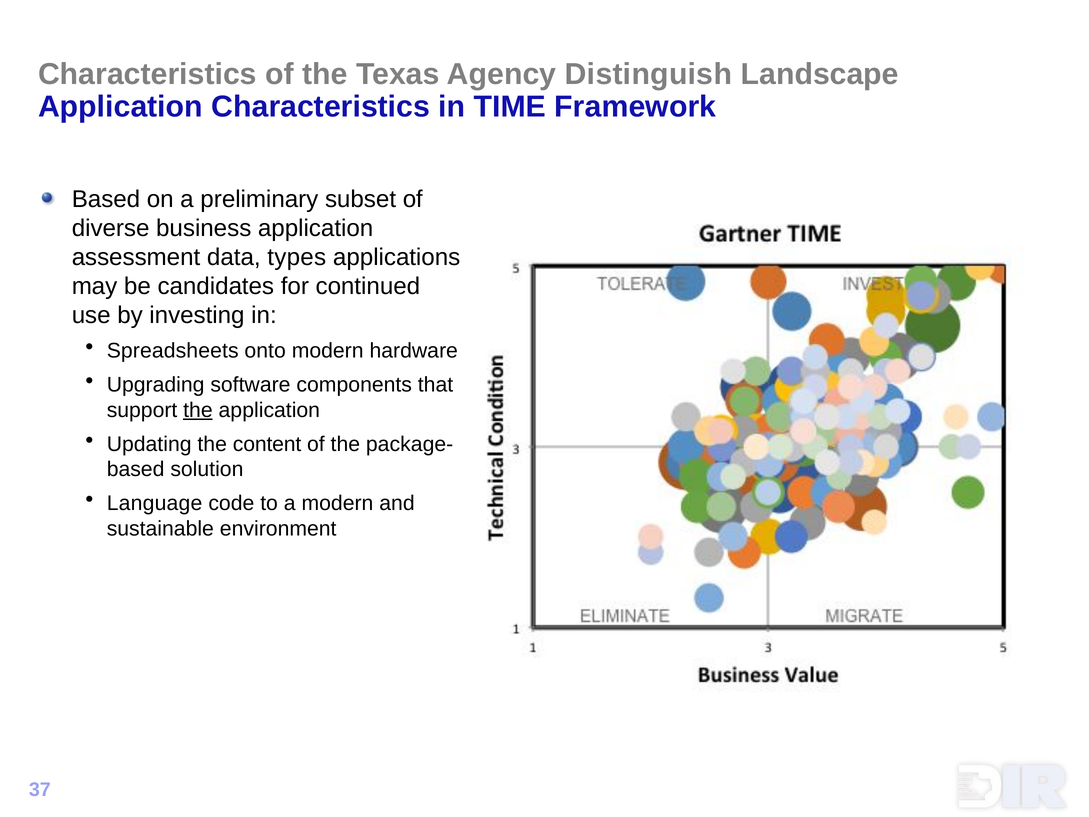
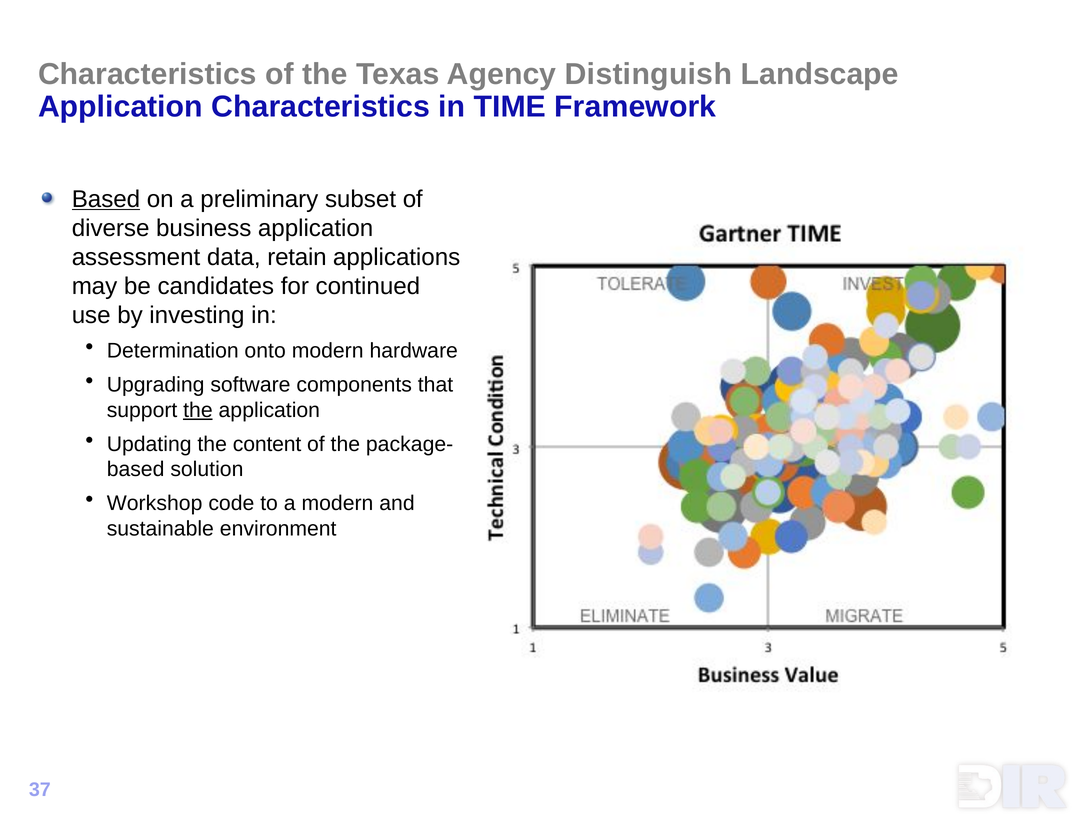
Based underline: none -> present (106, 199)
types: types -> retain (297, 257)
Spreadsheets: Spreadsheets -> Determination (173, 351)
Language: Language -> Workshop (155, 503)
